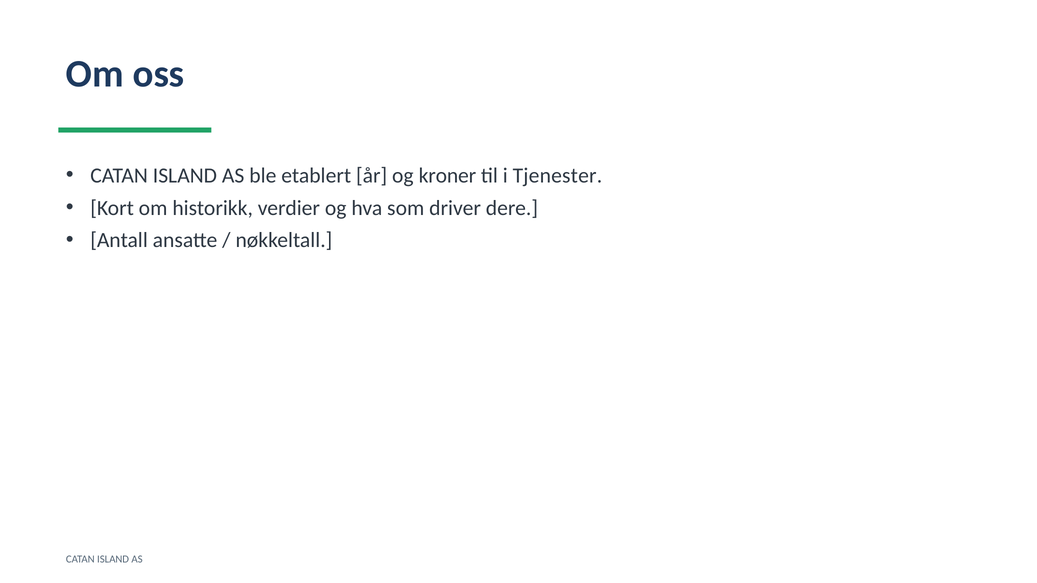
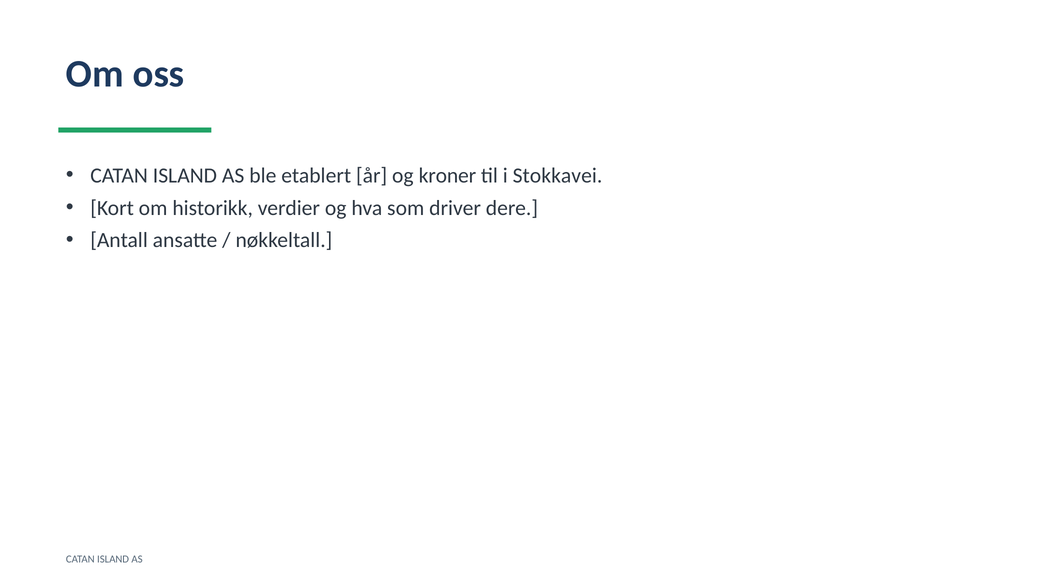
Tjenester: Tjenester -> Stokkavei (558, 176)
